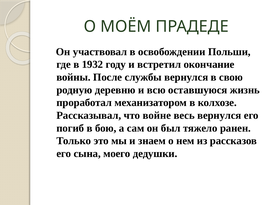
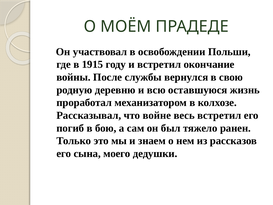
1932: 1932 -> 1915 (92, 64)
весь вернулся: вернулся -> встретил (219, 115)
